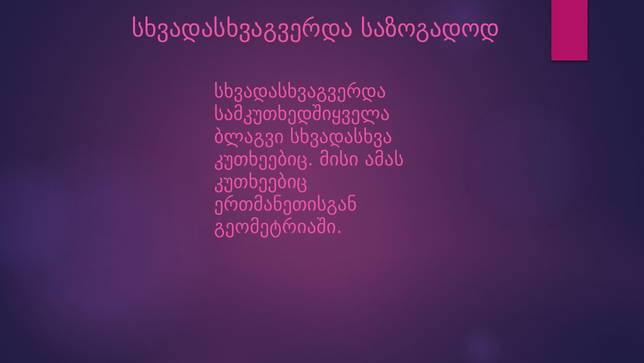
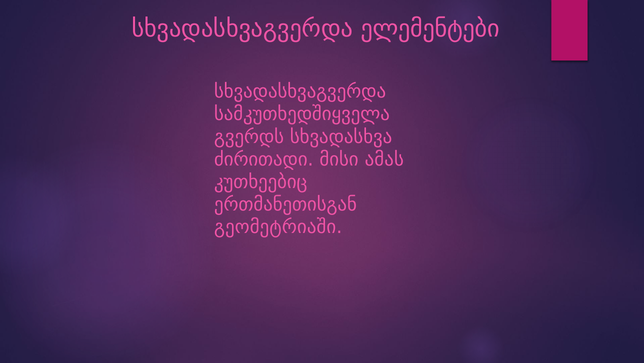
საზოგადოდ: საზოგადოდ -> ელემენტები (430, 29)
ბლაგვი: ბლაგვი -> გვერდს (249, 137)
კუთხეებიც: კუთხეებიც -> ძირითადი (264, 159)
